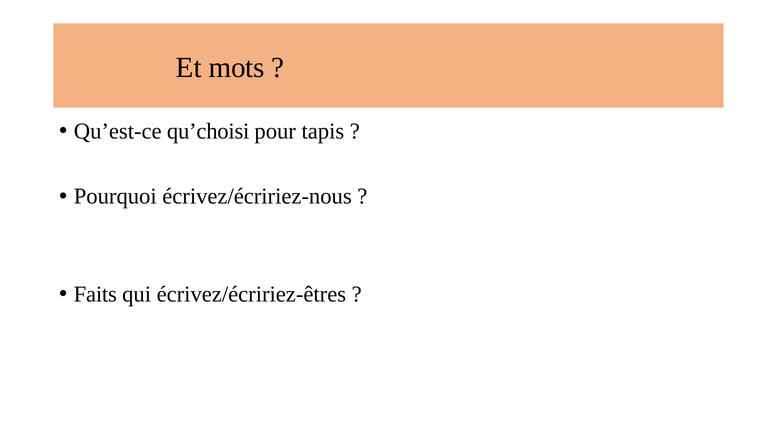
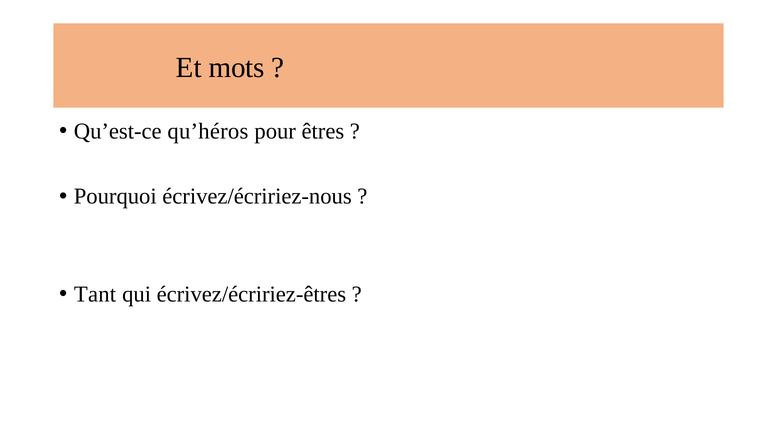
qu’choisi: qu’choisi -> qu’héros (208, 131)
tapis: tapis -> êtres (323, 131)
Faits: Faits -> Tant (95, 294)
